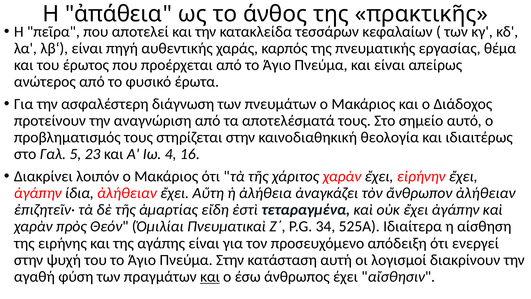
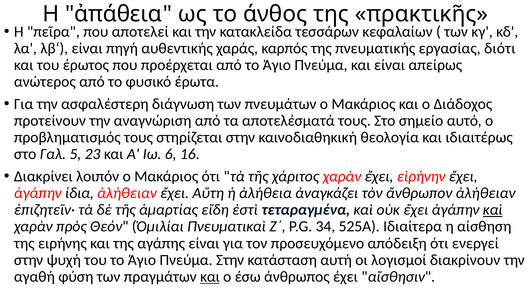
θέμα: θέμα -> διότι (500, 48)
4: 4 -> 6 (171, 154)
καὶ underline: none -> present (493, 210)
